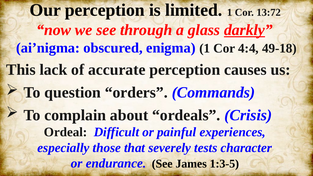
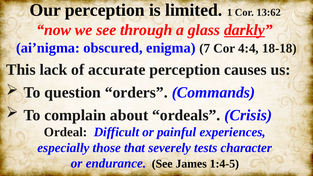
13:72: 13:72 -> 13:62 (269, 12)
enigma 1: 1 -> 7 (205, 48)
49-18: 49-18 -> 18-18 (279, 48)
1:3-5: 1:3-5 -> 1:4-5 (224, 164)
